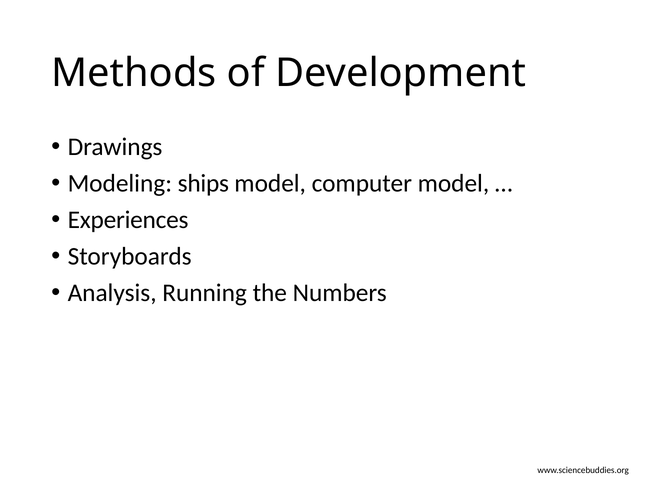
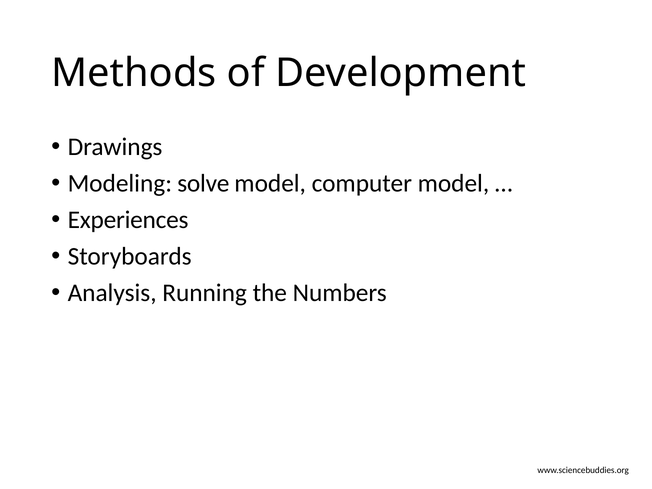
ships: ships -> solve (203, 183)
